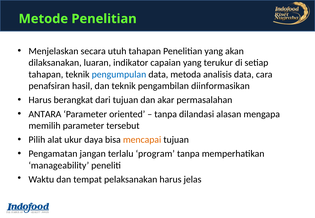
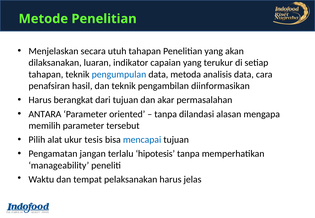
daya: daya -> tesis (94, 140)
mencapai colour: orange -> blue (142, 140)
program: program -> hipotesis (155, 154)
